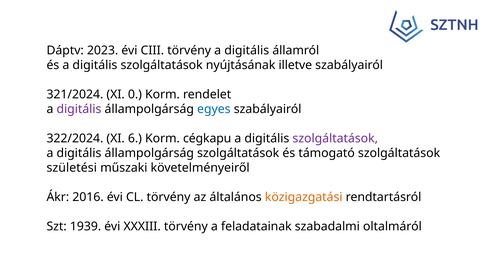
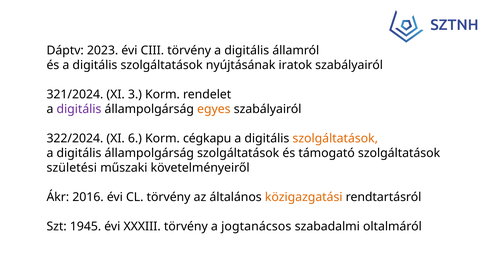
illetve: illetve -> iratok (295, 65)
0: 0 -> 3 (135, 95)
egyes colour: blue -> orange (214, 109)
szolgáltatások colour: purple -> orange (335, 139)
1939: 1939 -> 1945 (85, 227)
feladatainak: feladatainak -> jogtanácsos (256, 227)
